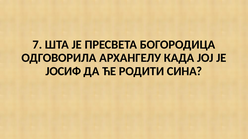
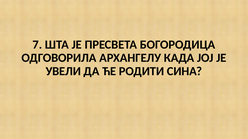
ЈОСИФ: ЈОСИФ -> УВЕЛИ (63, 71)
